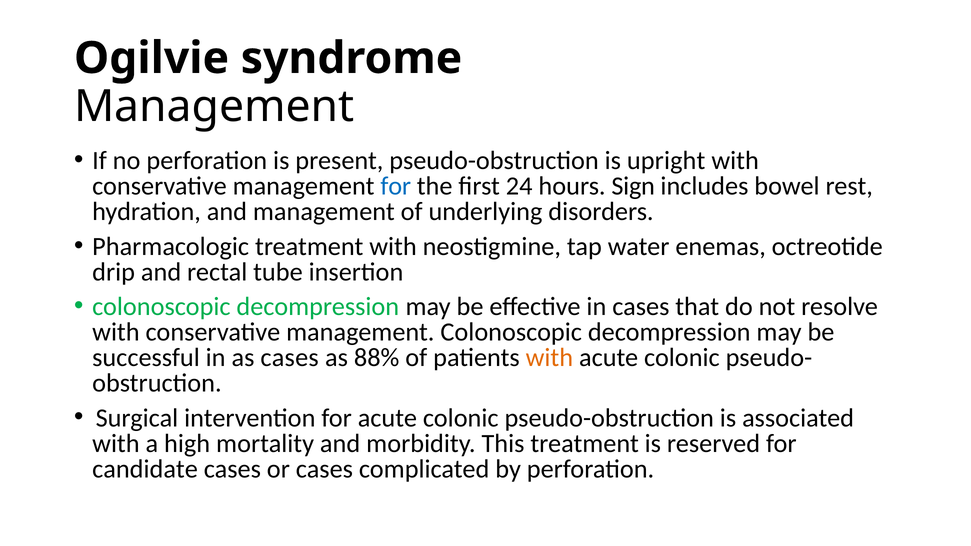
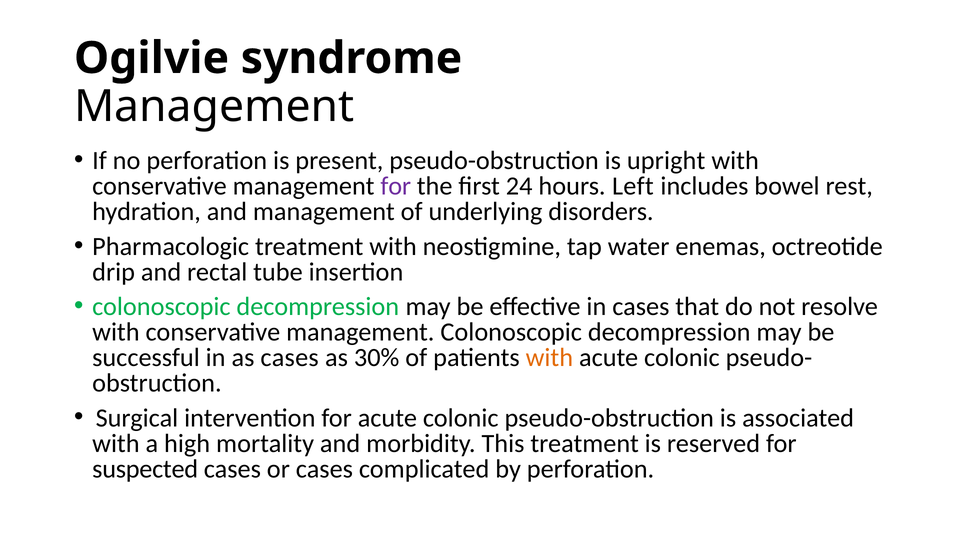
for colour: blue -> purple (396, 186)
Sign: Sign -> Left (633, 186)
88%: 88% -> 30% (377, 358)
candidate: candidate -> suspected (145, 469)
